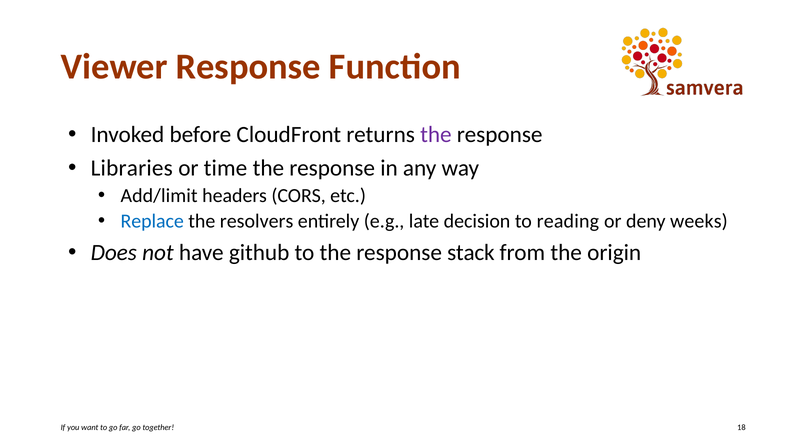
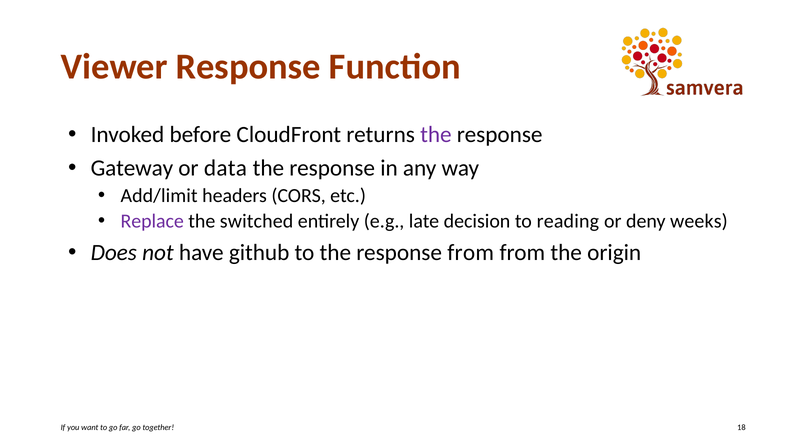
Libraries: Libraries -> Gateway (132, 168)
time: time -> data (225, 168)
Replace colour: blue -> purple (152, 221)
resolvers: resolvers -> switched (257, 221)
response stack: stack -> from (471, 253)
